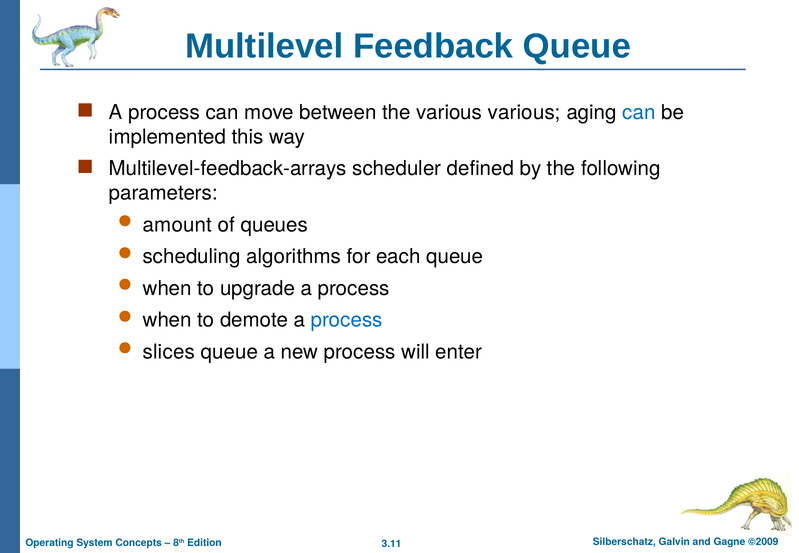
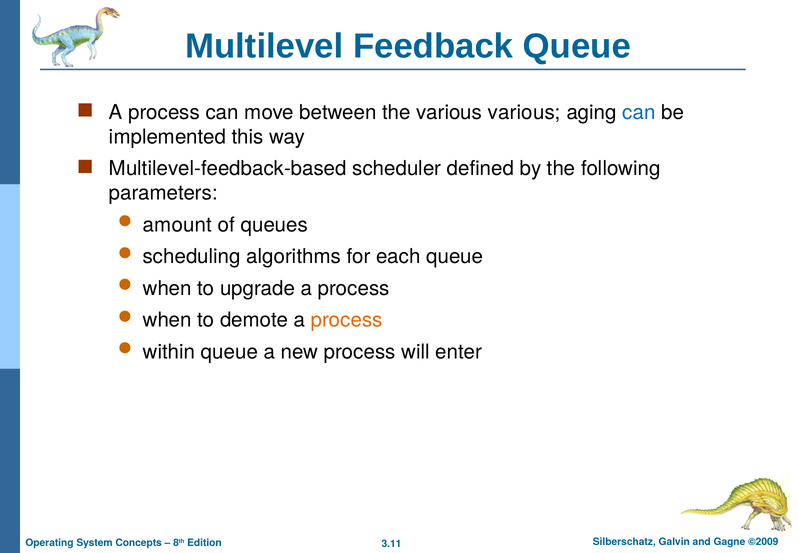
Multilevel-feedback-arrays: Multilevel-feedback-arrays -> Multilevel-feedback-based (228, 169)
process colour: blue -> orange (347, 320)
slices: slices -> within (169, 352)
